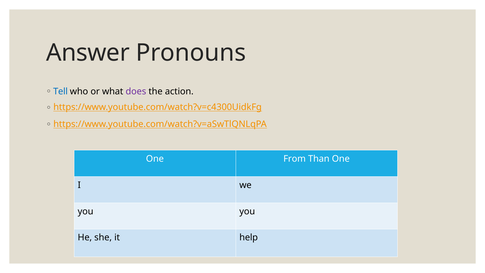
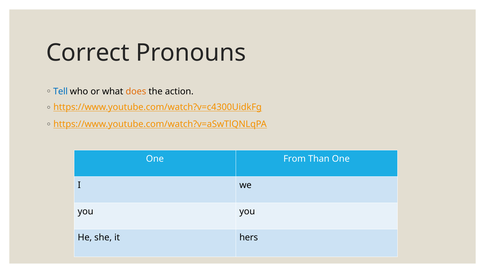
Answer: Answer -> Correct (88, 53)
does colour: purple -> orange (136, 92)
help: help -> hers (249, 237)
